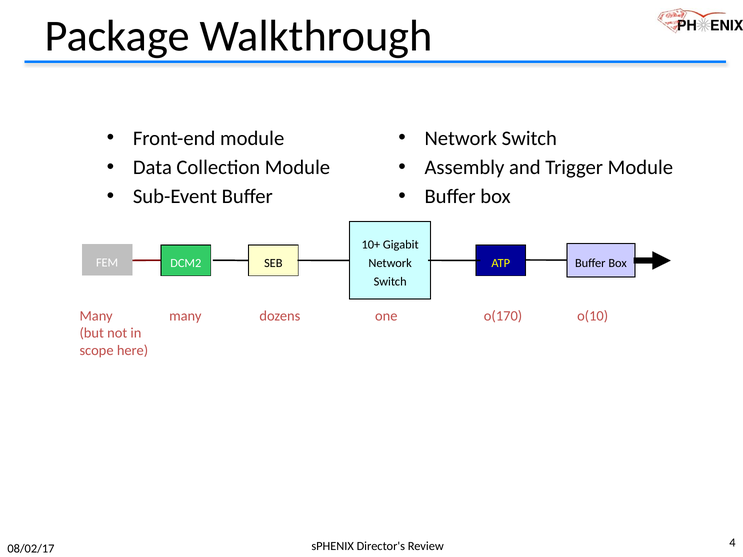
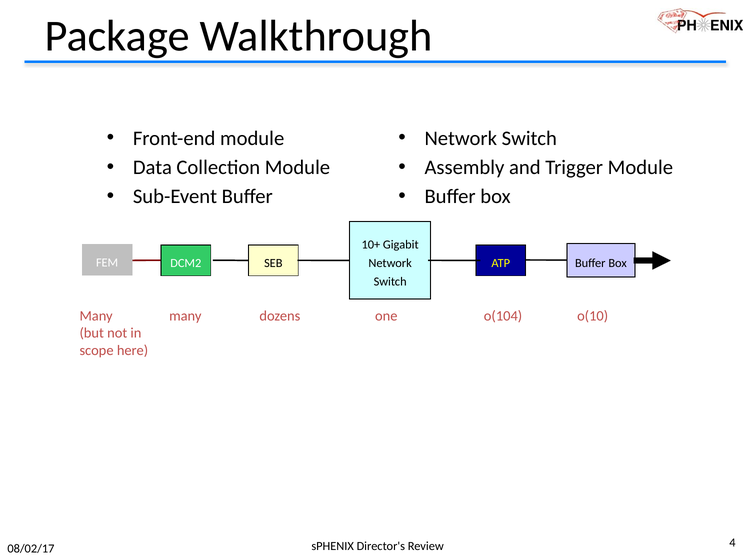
o(170: o(170 -> o(104 (503, 316)
